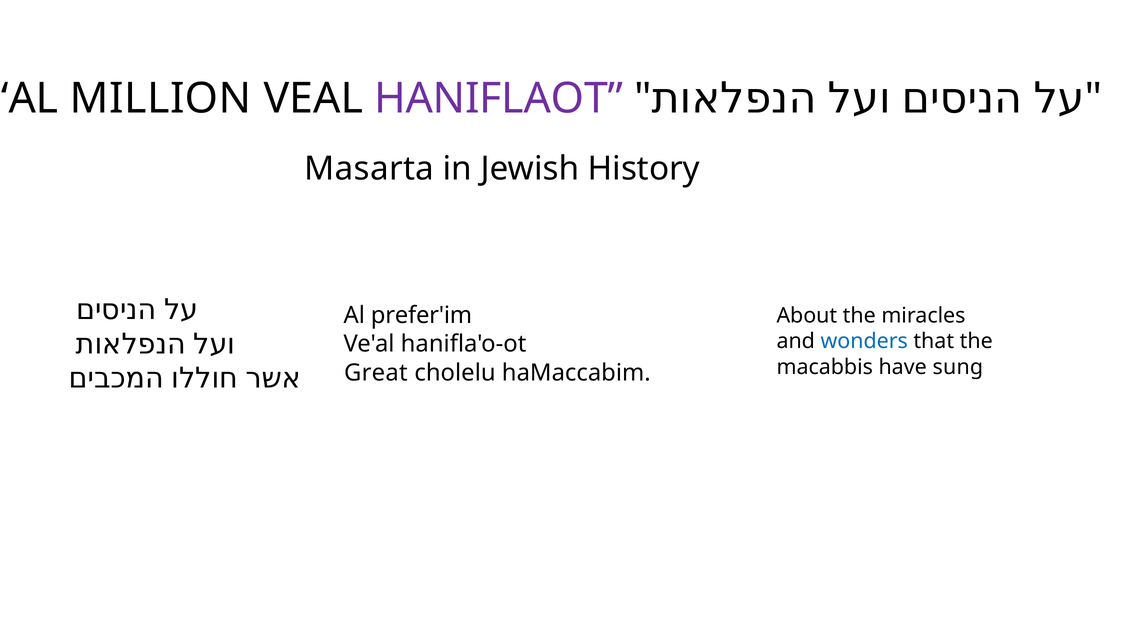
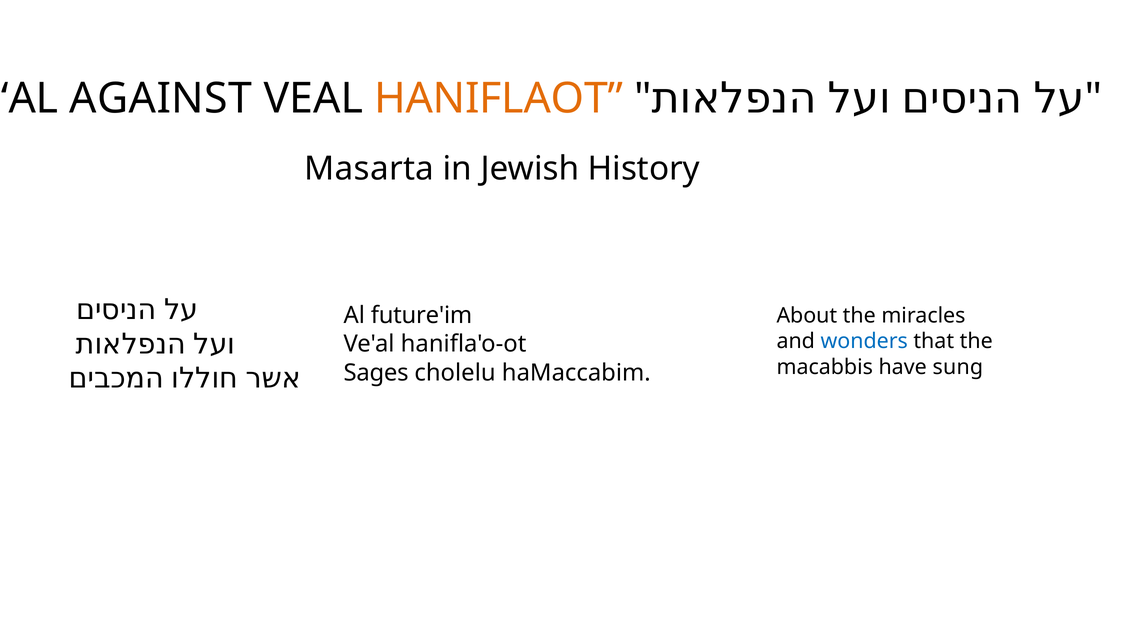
MILLION: MILLION -> AGAINST (161, 99)
HANIFLAOT colour: purple -> orange (499, 99)
prefer'im: prefer'im -> future'im (421, 315)
Great: Great -> Sages (376, 373)
